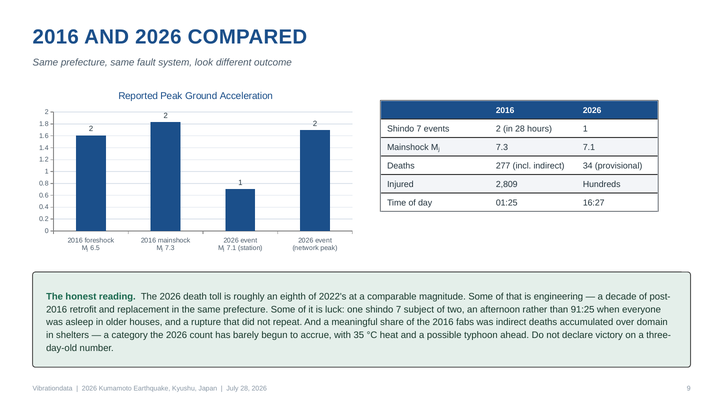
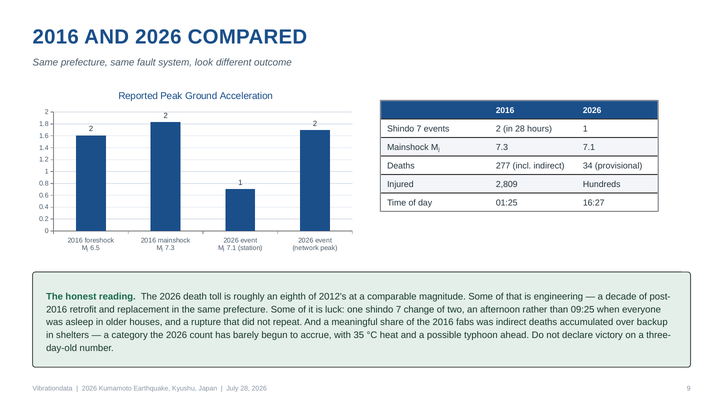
2022's: 2022's -> 2012's (333, 297)
subject: subject -> change (419, 309)
91:25: 91:25 -> 09:25 (583, 309)
domain: domain -> backup (652, 322)
